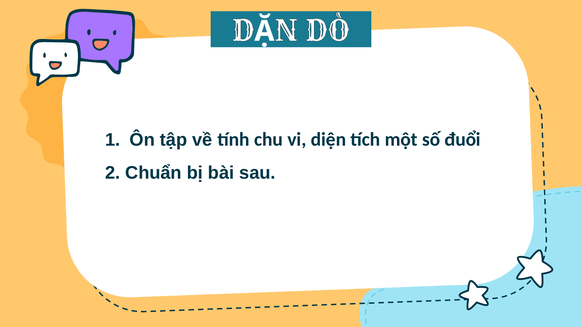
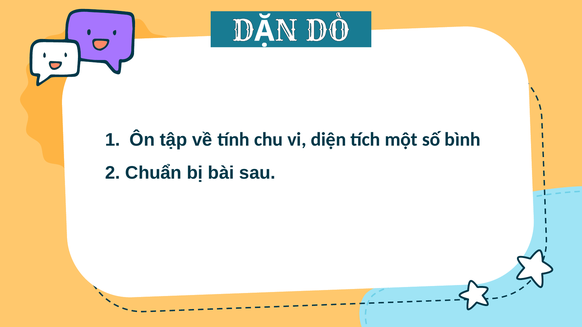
đuổi: đuổi -> bình (463, 140)
